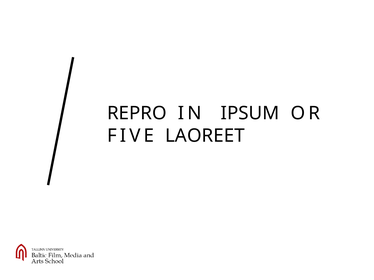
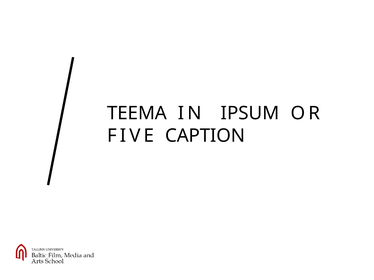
REPRO: REPRO -> TEEMA (137, 113)
LAOREET: LAOREET -> CAPTION (205, 136)
